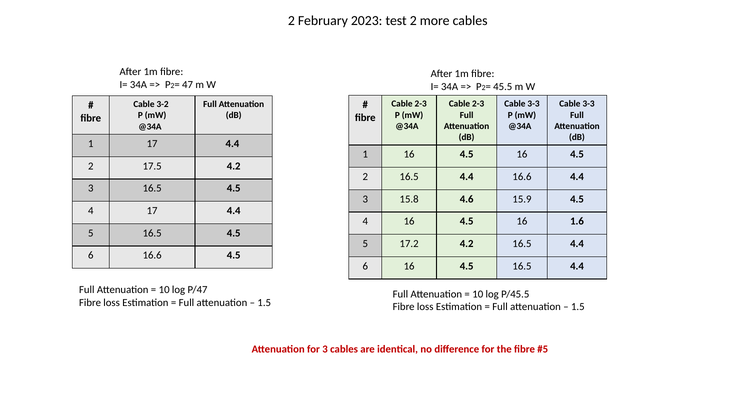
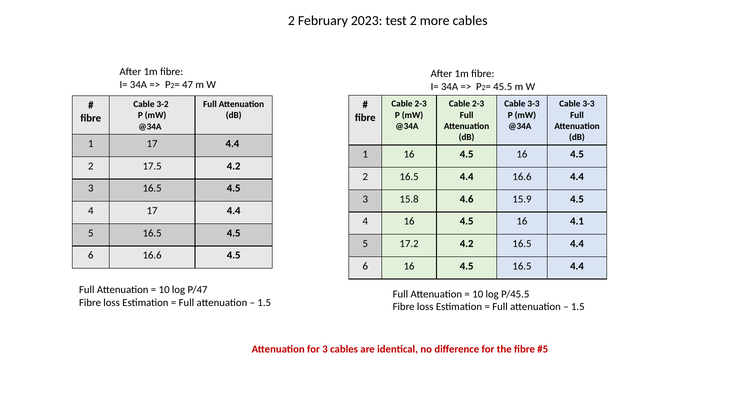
1.6: 1.6 -> 4.1 (577, 221)
